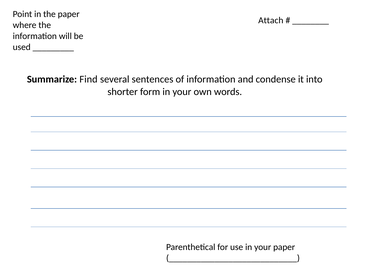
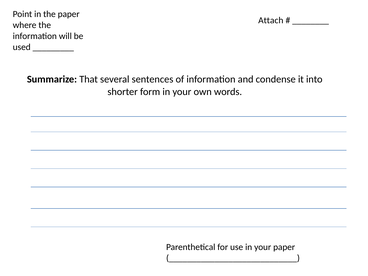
Find: Find -> That (89, 79)
